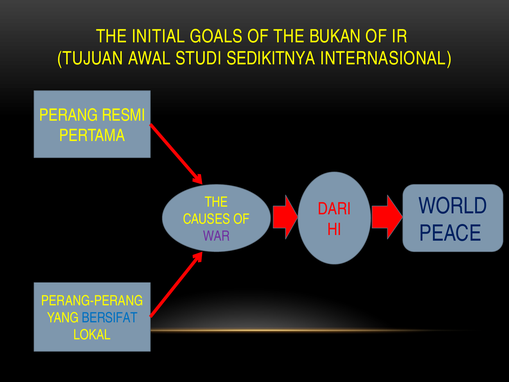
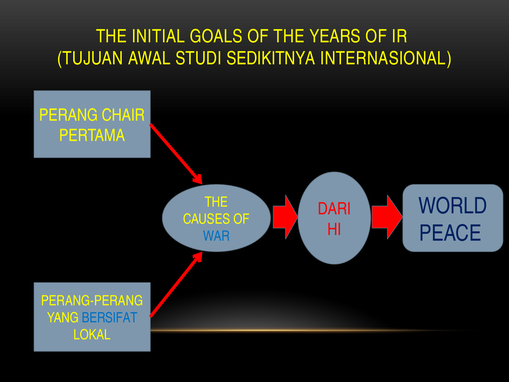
BUKAN: BUKAN -> YEARS (335, 36)
RESMI: RESMI -> CHAIR (123, 115)
WAR colour: purple -> blue (216, 236)
